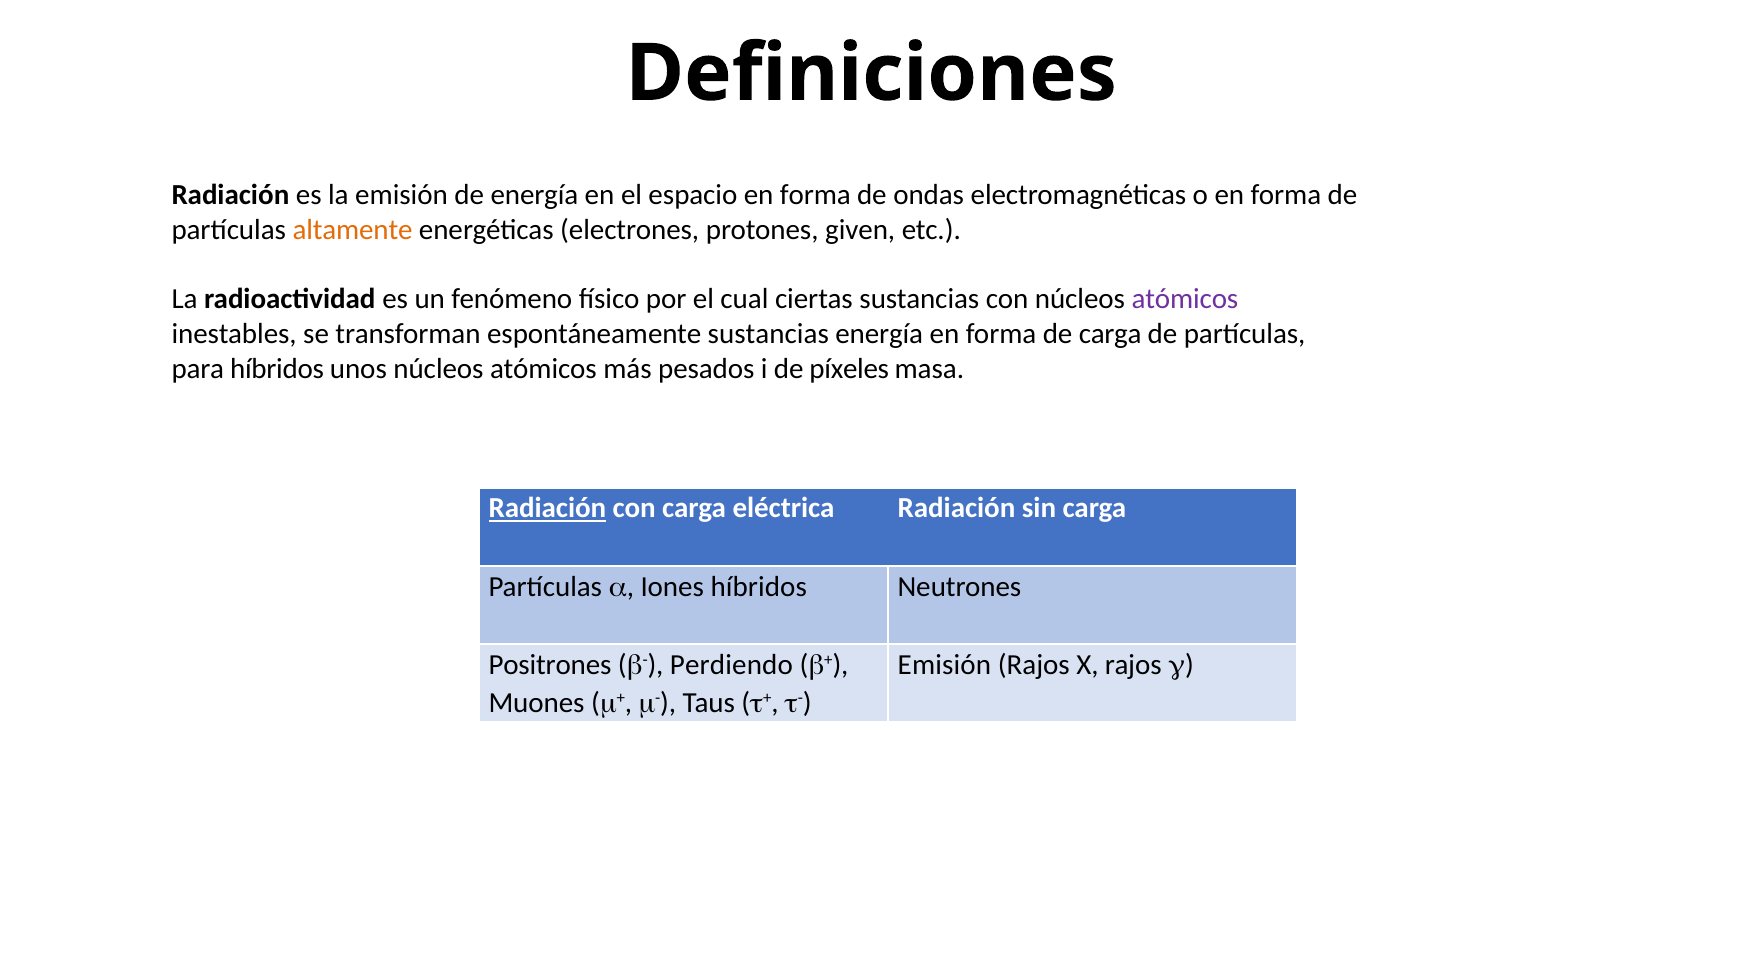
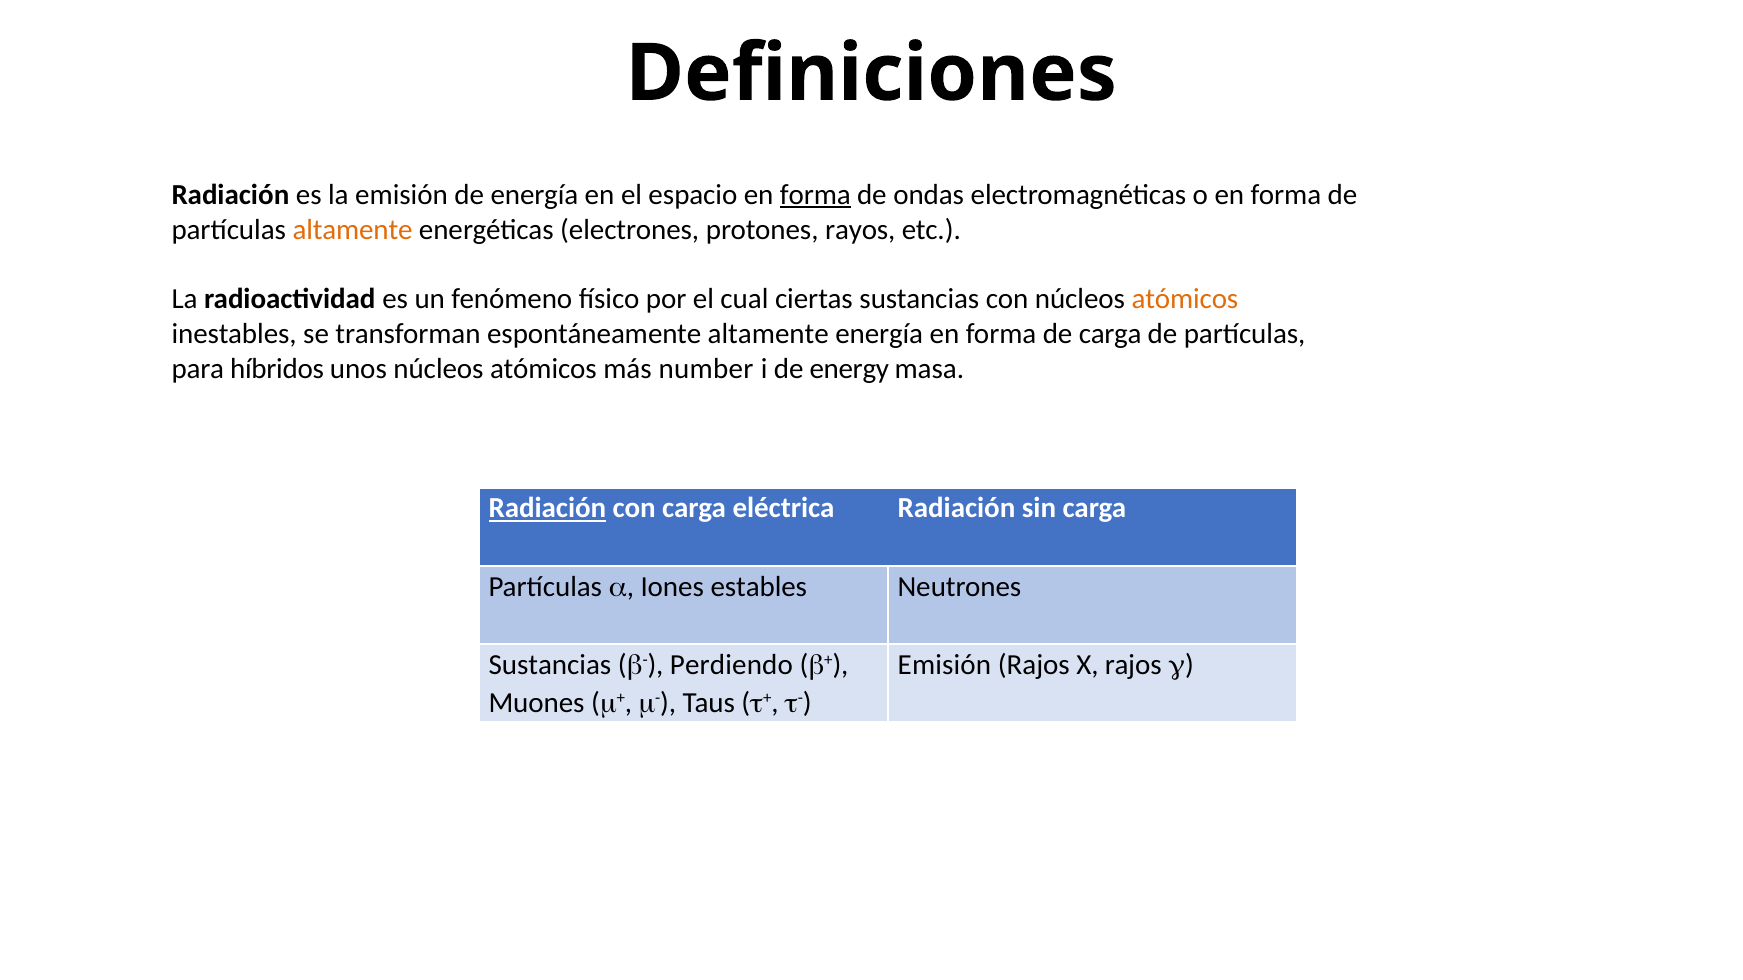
forma underline: none -> present (815, 195)
given: given -> rayos (860, 230)
atómicos colour: purple -> orange (1185, 299)
espontáneamente sustancias: sustancias -> altamente (768, 334)
pesados: pesados -> number (706, 369)
píxeles: píxeles -> energy (849, 369)
Iones híbridos: híbridos -> estables (759, 587)
Positrones: Positrones -> Sustancias (550, 665)
